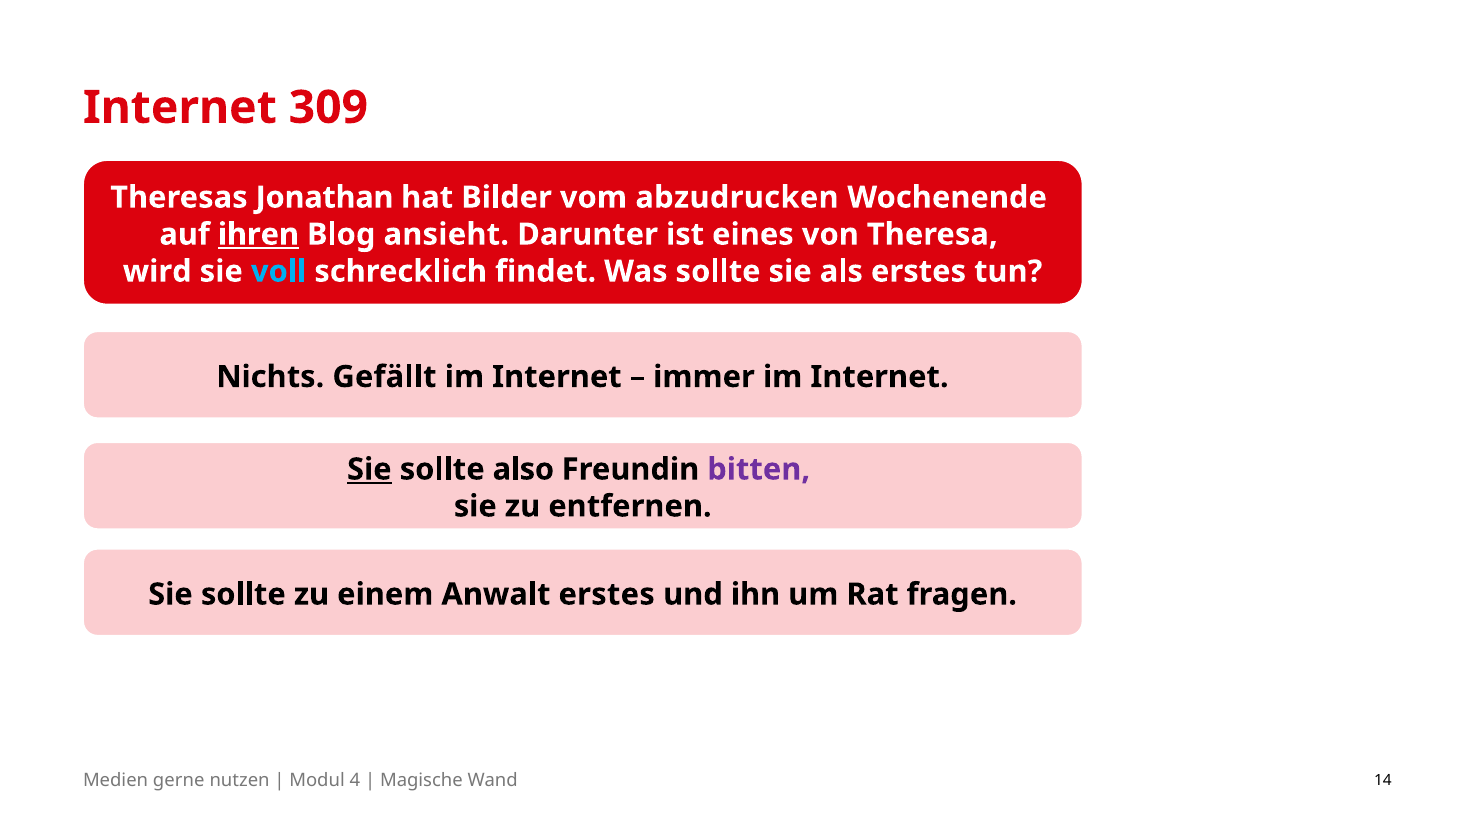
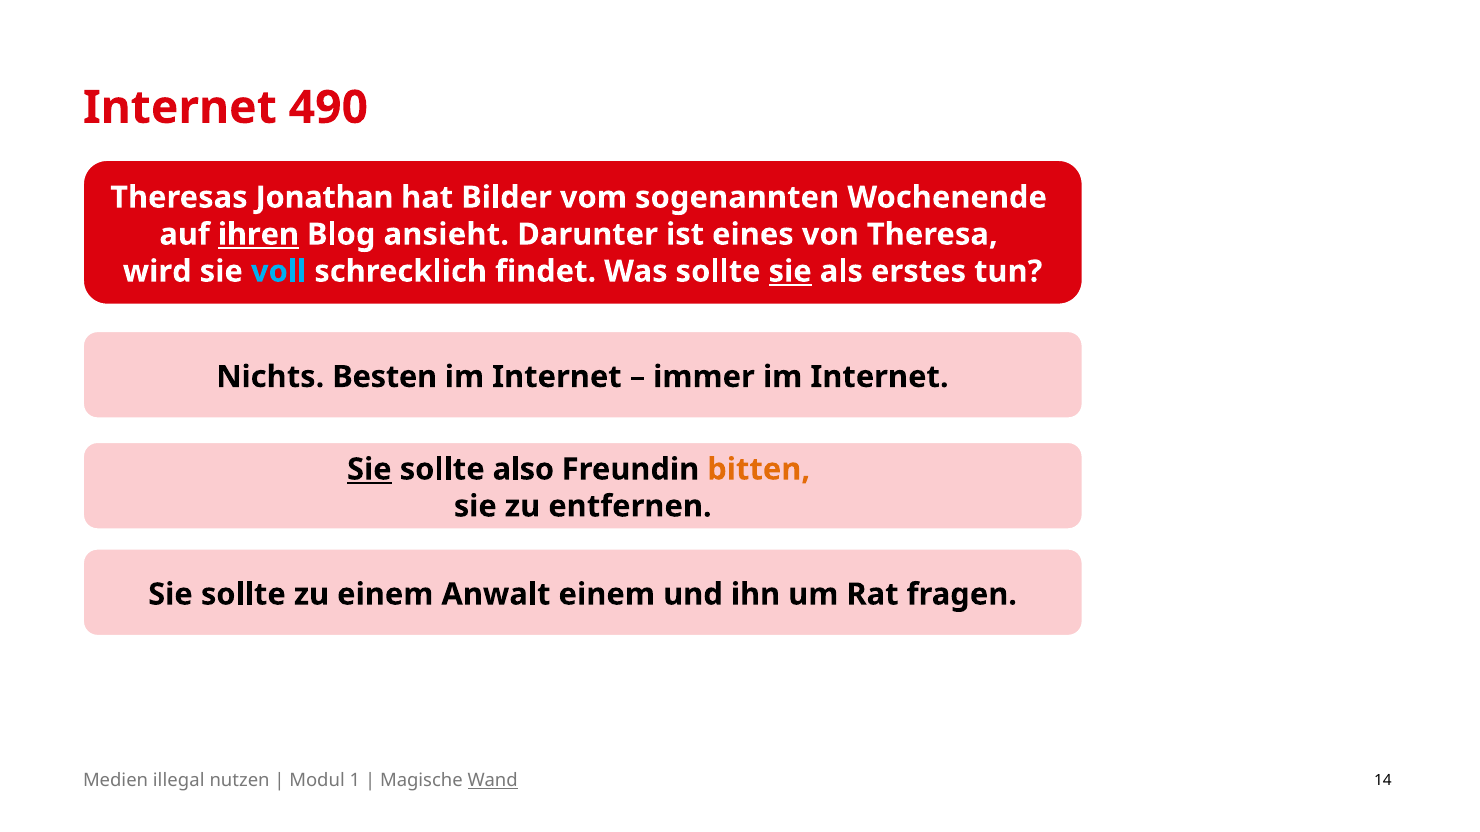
309: 309 -> 490 (328, 108)
abzudrucken: abzudrucken -> sogenannten (737, 198)
sie underline: none -> present (790, 272)
Gefällt: Gefällt -> Besten (385, 377)
bitten colour: purple -> orange (759, 470)
Anwalt erstes: erstes -> einem (607, 595)
gerne: gerne -> illegal (179, 781)
4: 4 -> 1 (355, 781)
Wand underline: none -> present (493, 781)
